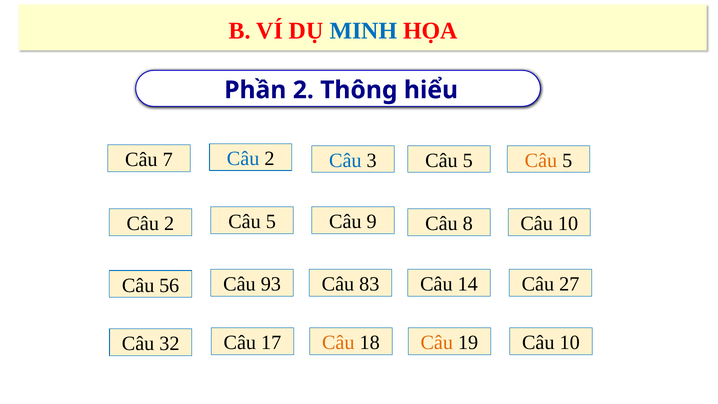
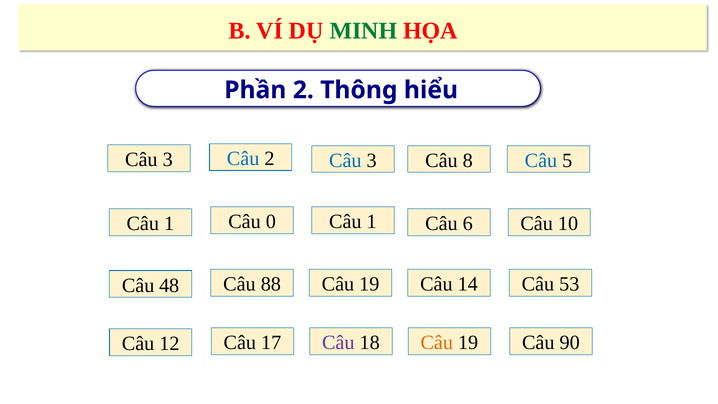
MINH colour: blue -> green (363, 31)
7: 7 -> 3 (168, 160)
5: 5 -> 8 (468, 160)
Câu colour: orange -> blue (541, 160)
5: 5 -> 0 (271, 221)
9: 9 -> 1 (372, 221)
8: 8 -> 6 (468, 223)
2: 2 -> 1 (169, 223)
93: 93 -> 88 (271, 284)
83: 83 -> 19 (369, 284)
27: 27 -> 53 (569, 284)
56: 56 -> 48 (169, 285)
Câu colour: orange -> purple (338, 342)
19 Câu 10: 10 -> 90 (570, 342)
32: 32 -> 12 (169, 344)
